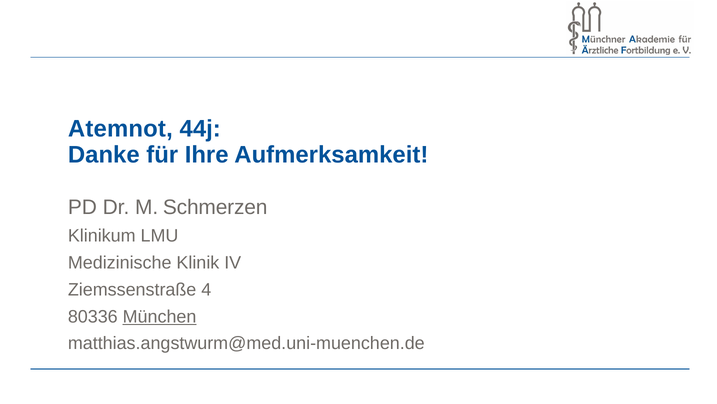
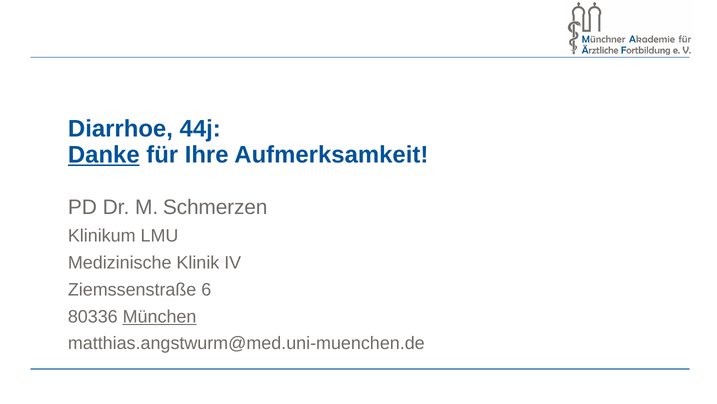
Atemnot: Atemnot -> Diarrhoe (120, 129)
Danke underline: none -> present (104, 154)
4: 4 -> 6 (206, 289)
